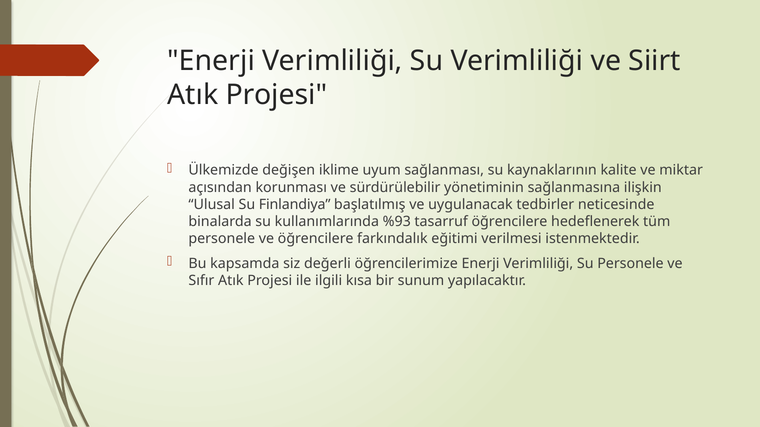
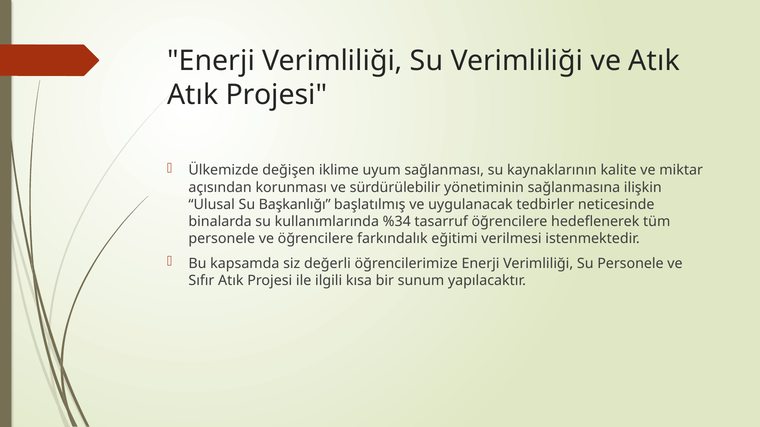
ve Siirt: Siirt -> Atık (654, 61)
Finlandiya: Finlandiya -> Başkanlığı (295, 205)
%93: %93 -> %34 (397, 222)
